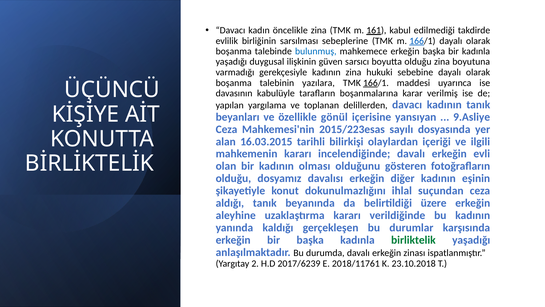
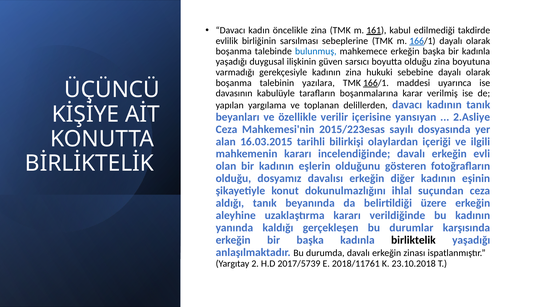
gönül: gönül -> verilir (334, 117)
9.Asliye: 9.Asliye -> 2.Asliye (472, 117)
olması: olması -> eşlerin (315, 166)
birliktelik colour: green -> black (413, 240)
2017/6239: 2017/6239 -> 2017/5739 (299, 263)
